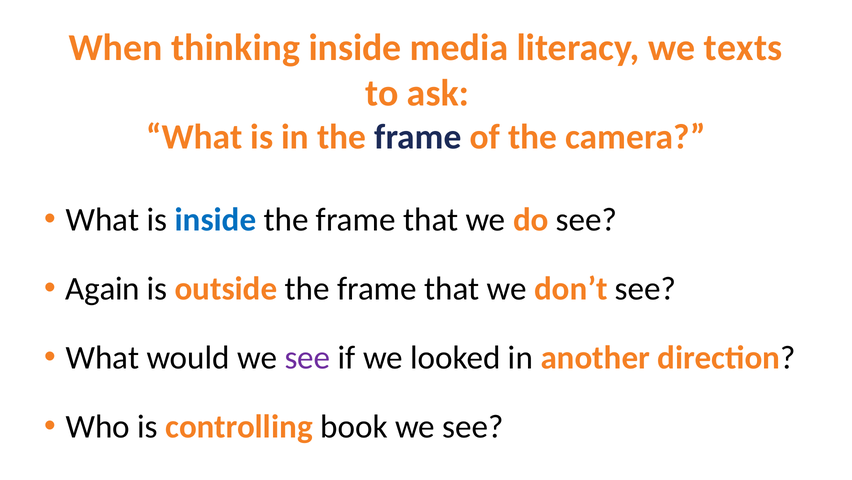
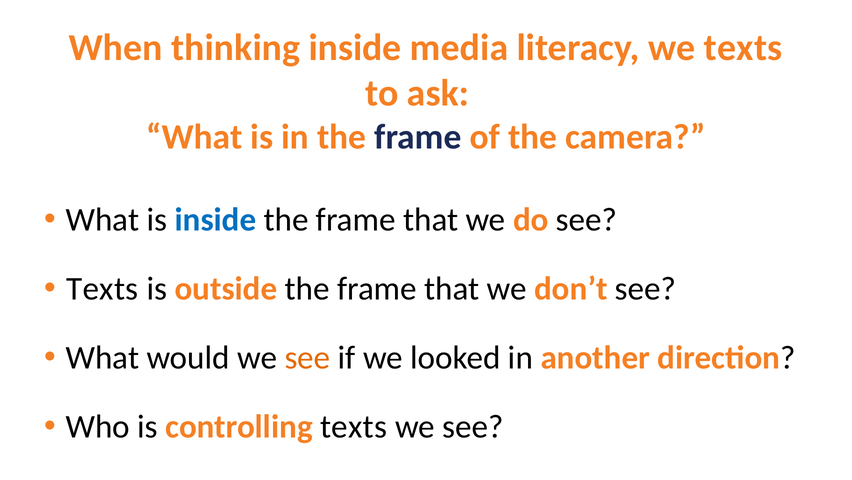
Again: Again -> Texts (102, 288)
see colour: purple -> orange (307, 357)
controlling book: book -> texts (354, 426)
